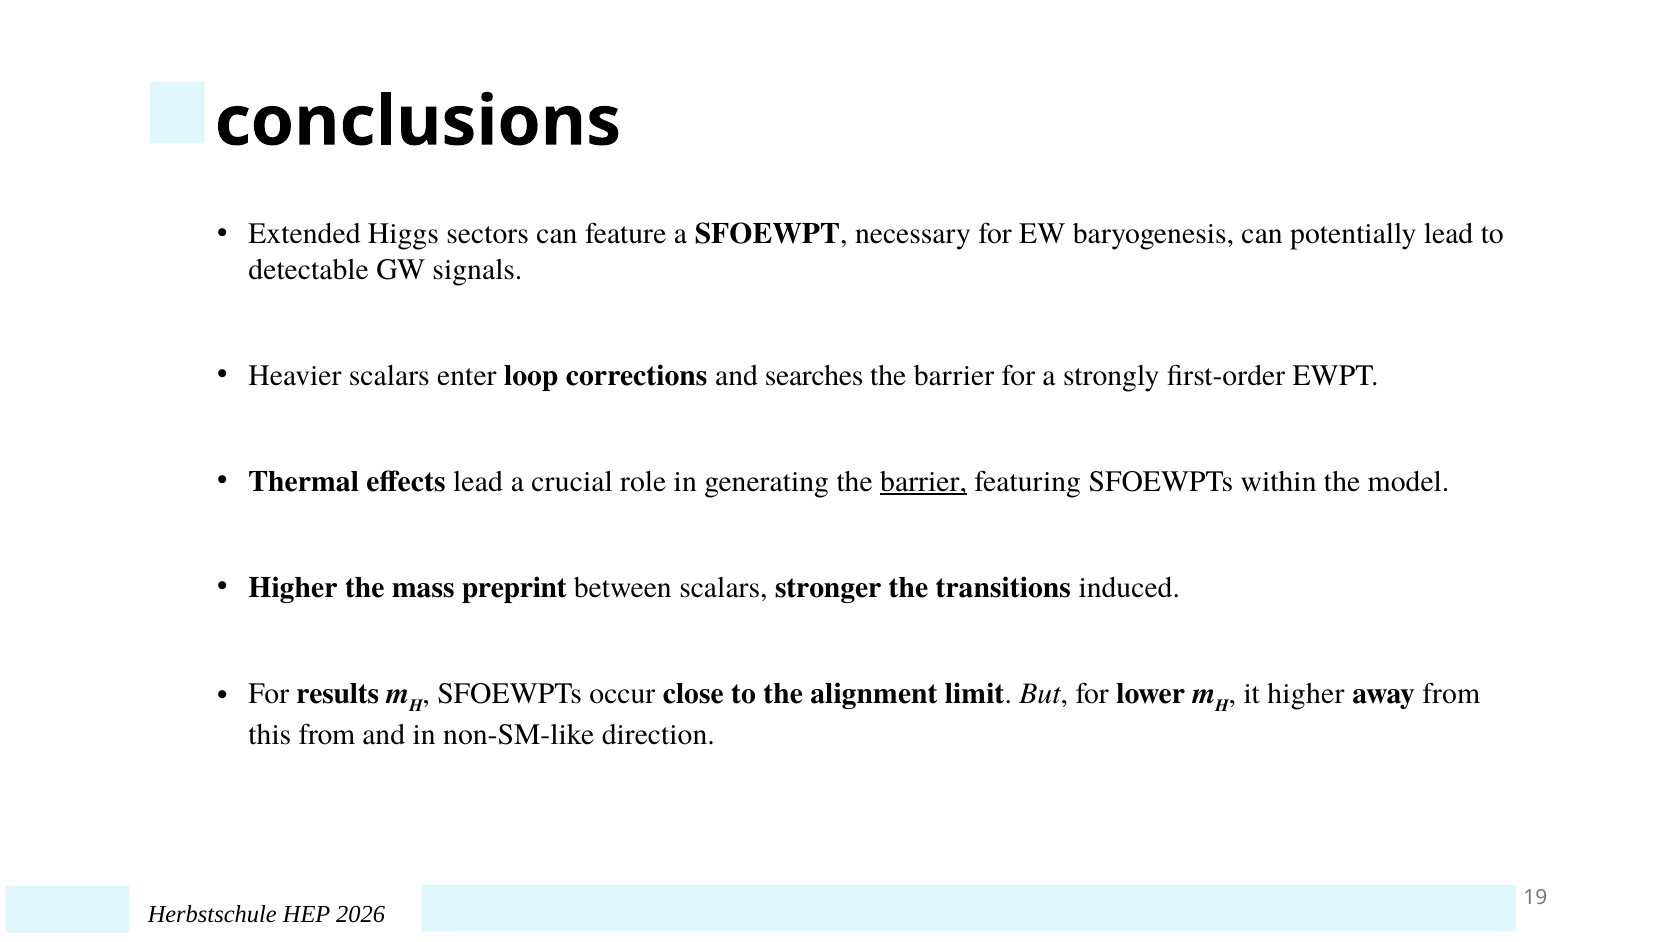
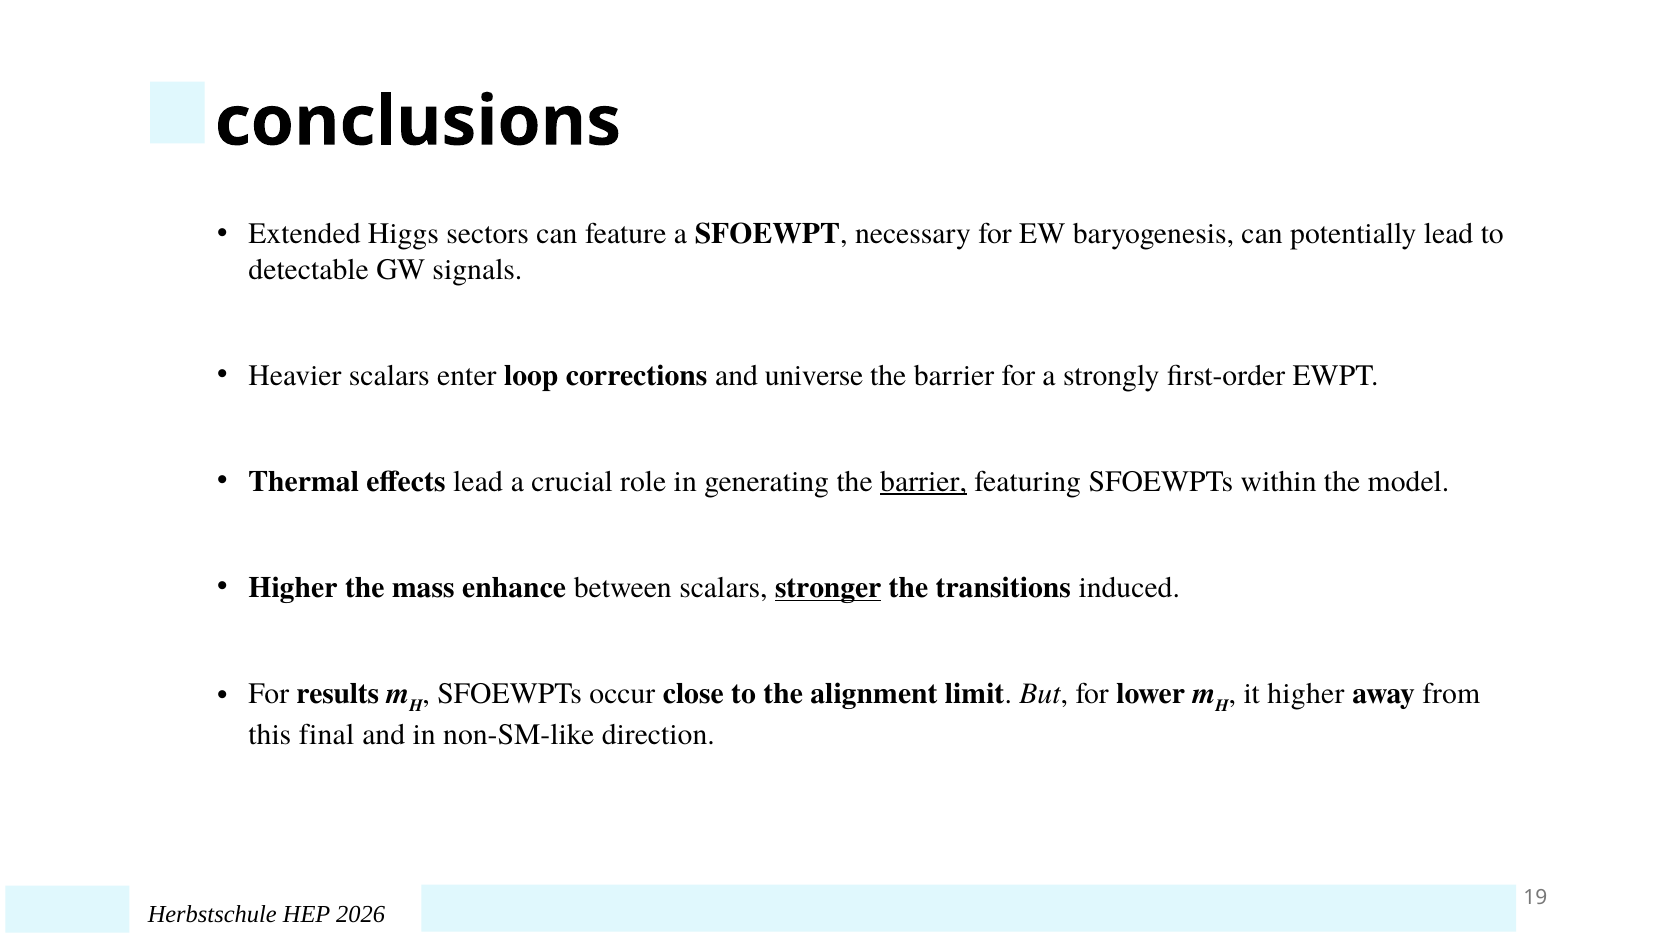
searches: searches -> universe (814, 376)
preprint: preprint -> enhance (514, 588)
stronger underline: none -> present (828, 588)
this from: from -> final (327, 734)
